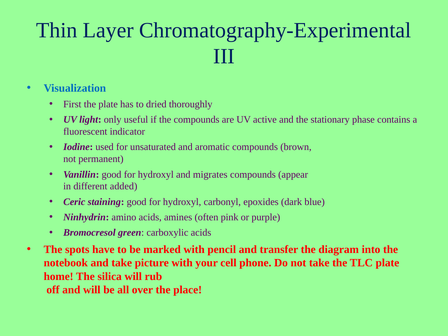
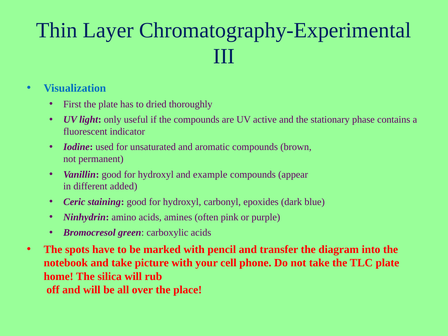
migrates: migrates -> example (210, 174)
